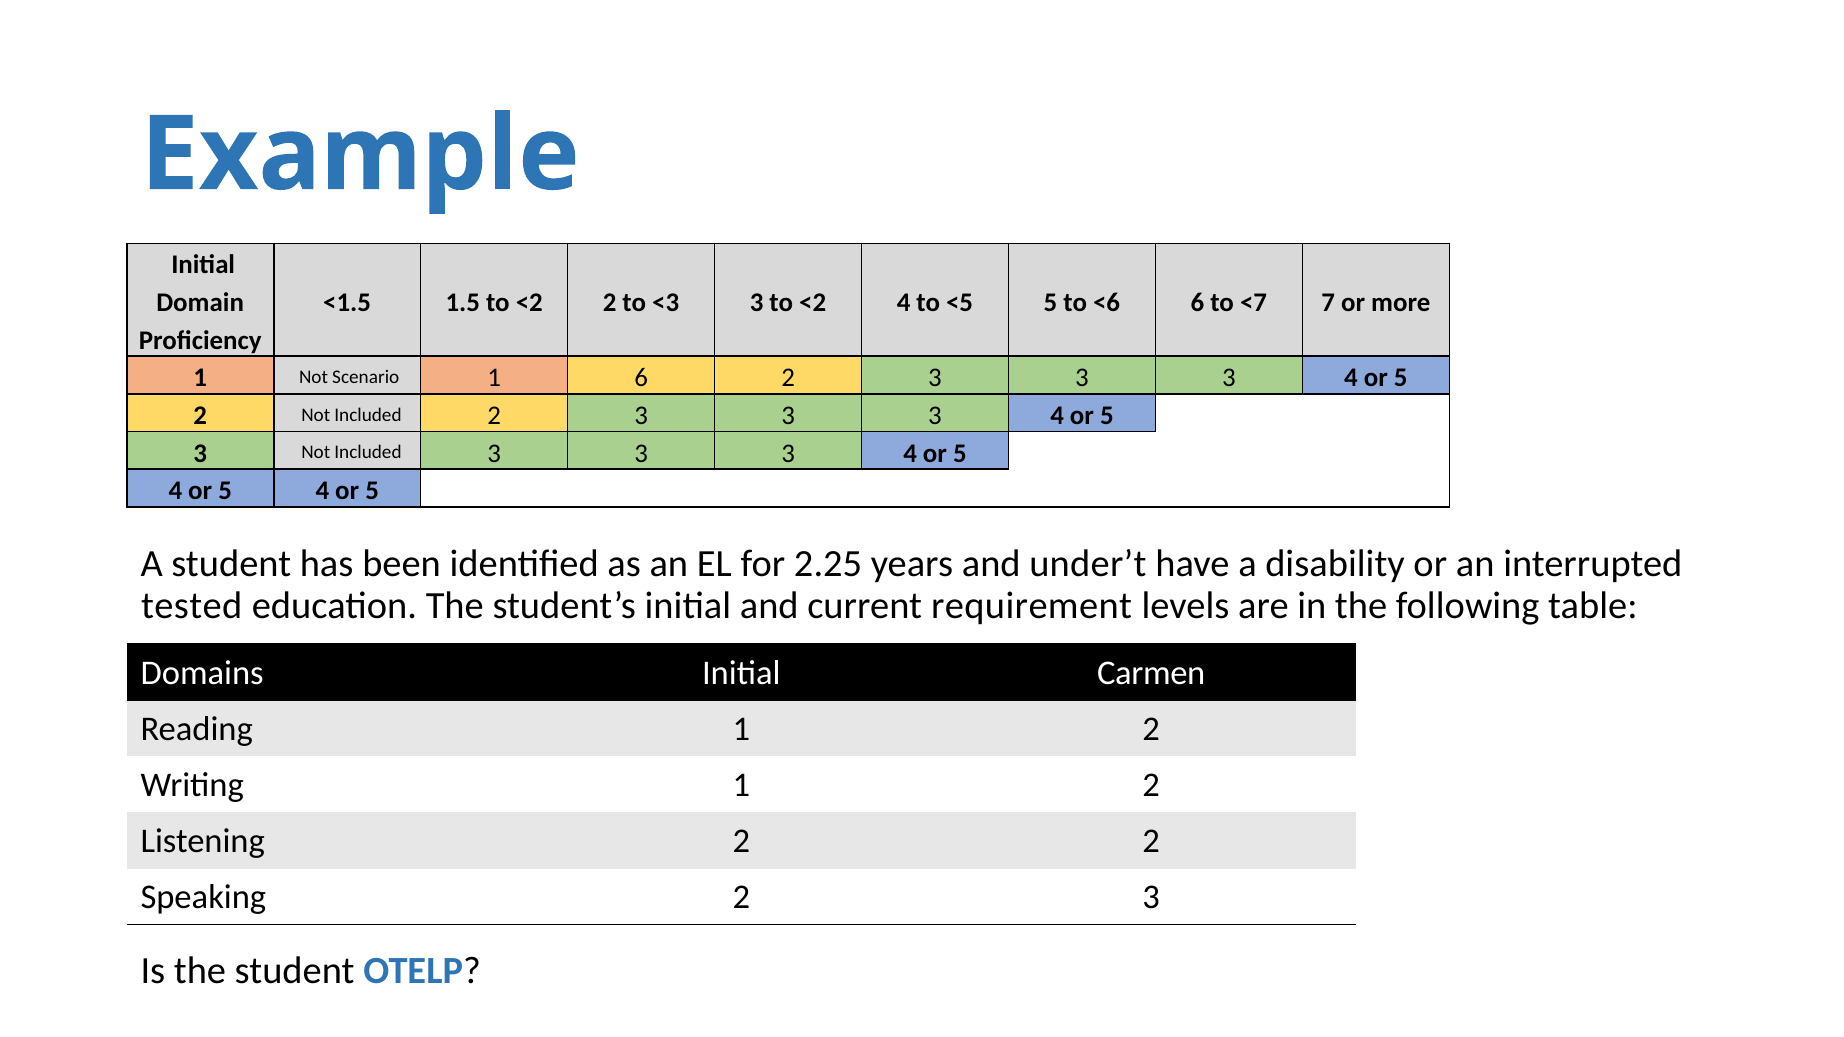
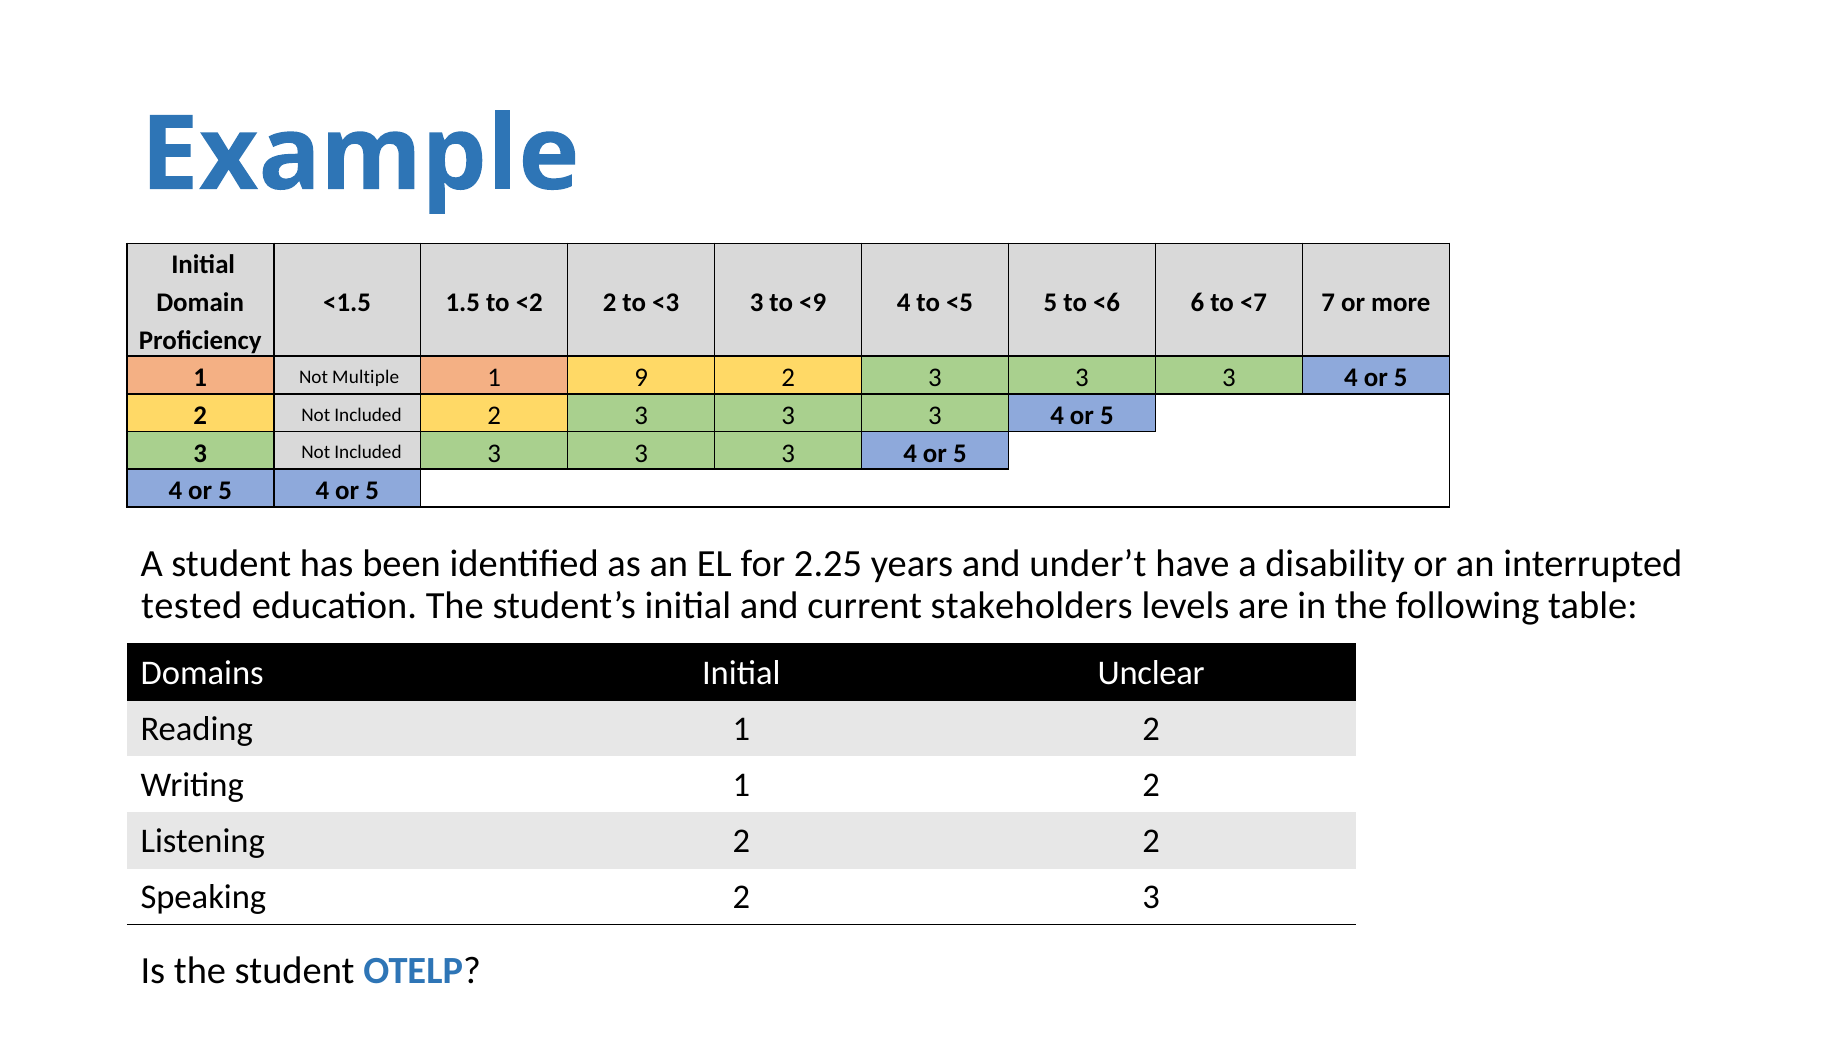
3 to <2: <2 -> <9 (813, 303)
Scenario: Scenario -> Multiple (366, 377)
1 6: 6 -> 9 (641, 378)
requirement: requirement -> stakeholders (1032, 606)
Carmen: Carmen -> Unclear (1151, 673)
